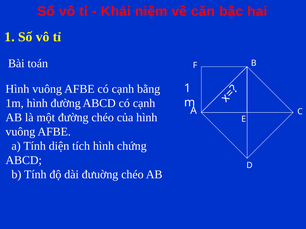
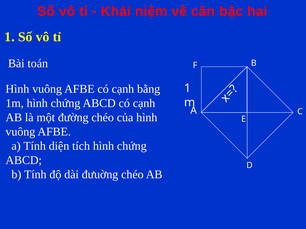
1m hình đường: đường -> chứng (66, 103)
